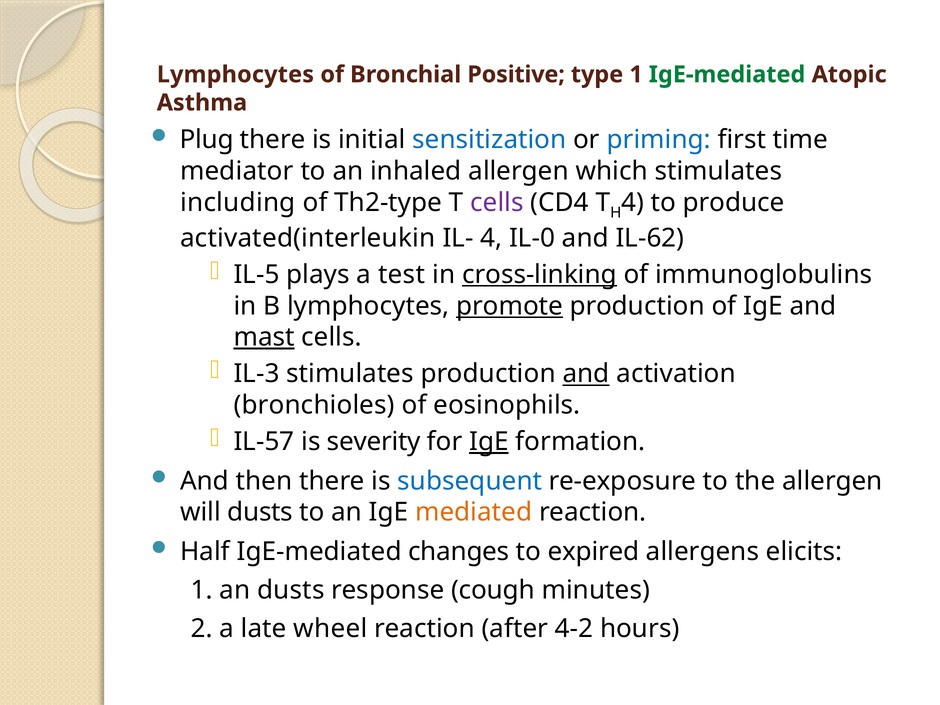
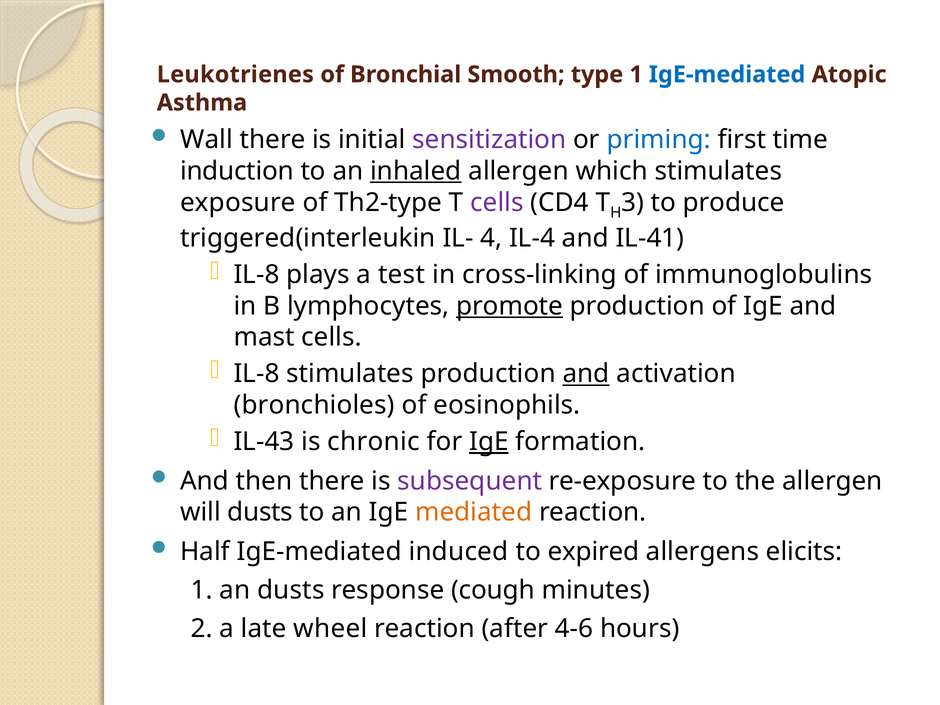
Lymphocytes: Lymphocytes -> Leukotrienes (235, 75)
Positive: Positive -> Smooth (516, 75)
IgE-mediated colour: green -> blue (727, 75)
Plug: Plug -> Wall (206, 140)
sensitization colour: blue -> purple (489, 140)
mediator: mediator -> induction (237, 171)
inhaled underline: none -> present (416, 171)
including: including -> exposure (238, 202)
4: 4 -> 3 (633, 202)
activated(interleukin: activated(interleukin -> triggered(interleukin (308, 238)
IL-0: IL-0 -> IL-4 (532, 238)
IL-62: IL-62 -> IL-41 (650, 238)
IL-5: IL-5 -> IL-8 (257, 275)
cross-linking underline: present -> none (539, 275)
mast underline: present -> none (264, 337)
IL-3: IL-3 -> IL-8 (257, 374)
IL-57: IL-57 -> IL-43 (264, 442)
severity: severity -> chronic (373, 442)
subsequent colour: blue -> purple (470, 481)
changes: changes -> induced (459, 551)
4-2: 4-2 -> 4-6 (574, 629)
